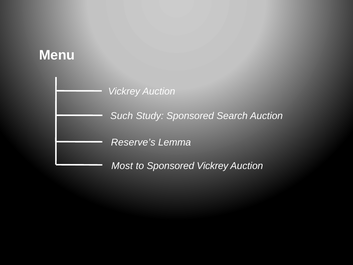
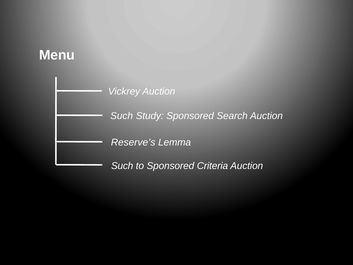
Most: Most -> Such (122, 166)
Sponsored Vickrey: Vickrey -> Criteria (212, 166)
